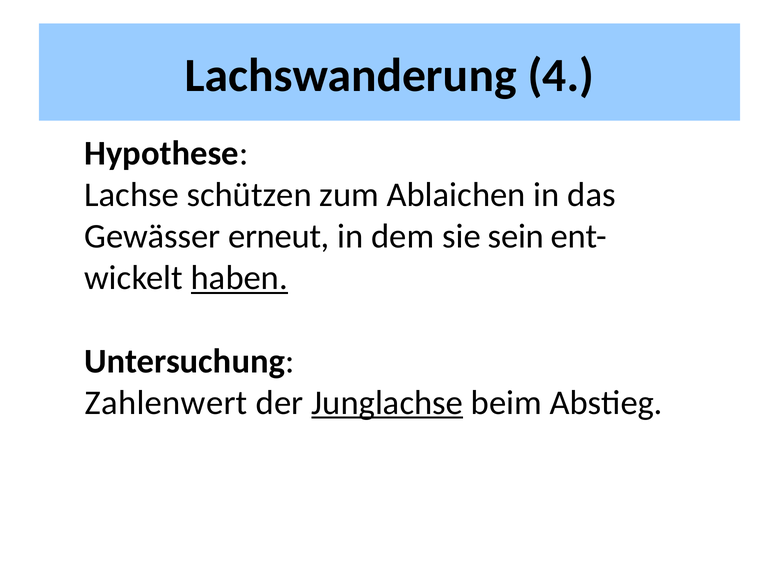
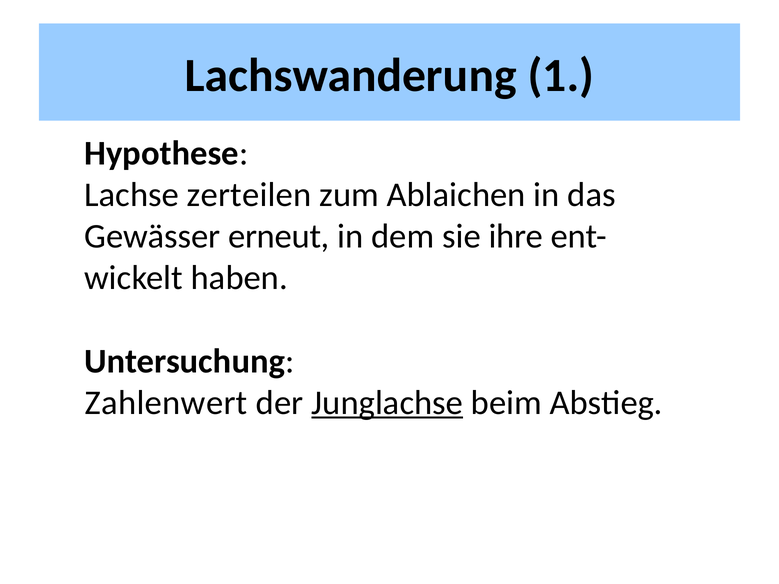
4: 4 -> 1 (561, 75)
schützen: schützen -> zerteilen (249, 195)
sein: sein -> ihre (516, 237)
haben underline: present -> none (239, 278)
